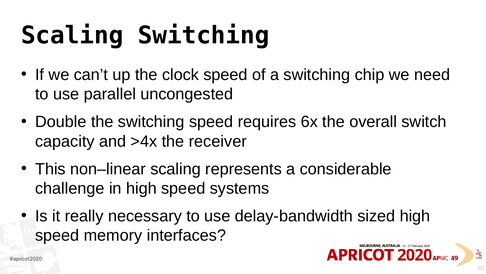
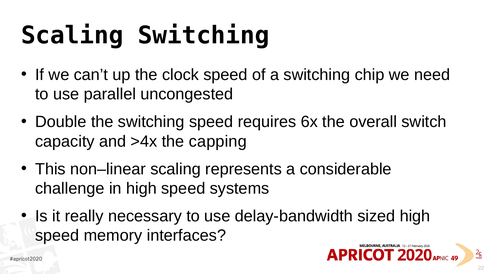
receiver: receiver -> capping (218, 141)
